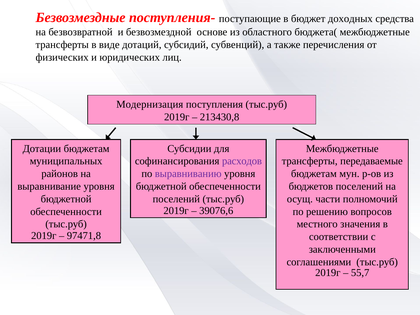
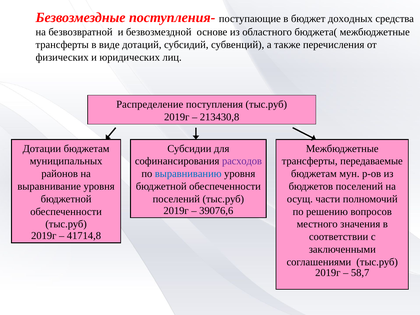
Модернизация: Модернизация -> Распределение (150, 104)
выравниванию colour: purple -> blue (188, 174)
97471,8: 97471,8 -> 41714,8 (84, 236)
55,7: 55,7 -> 58,7 (360, 273)
